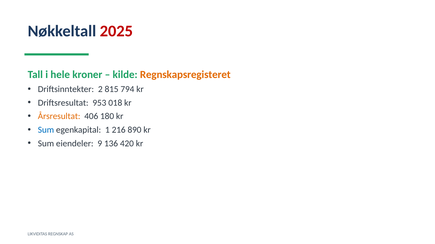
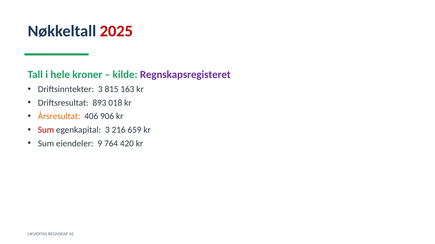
Regnskapsregisteret colour: orange -> purple (185, 75)
Driftsinntekter 2: 2 -> 3 (100, 89)
794: 794 -> 163 (127, 89)
953: 953 -> 893 (99, 103)
180: 180 -> 906 (107, 117)
Sum colour: blue -> red (46, 130)
egenkapital 1: 1 -> 3 (107, 130)
890: 890 -> 659 (135, 130)
136: 136 -> 764 (111, 144)
